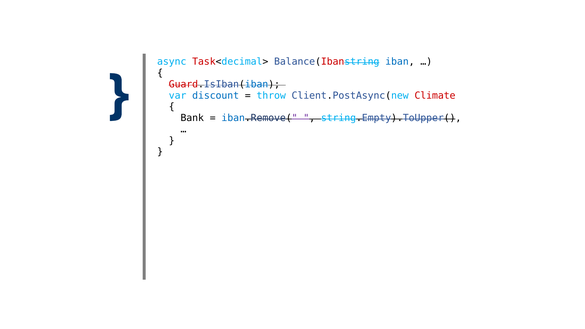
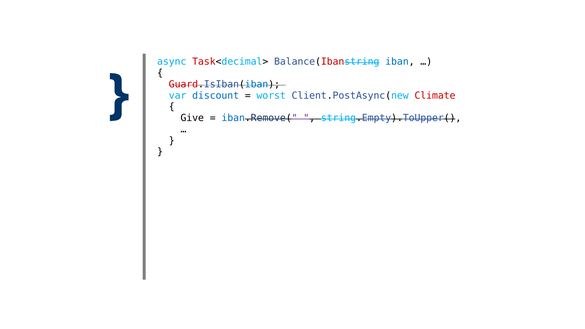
throw: throw -> worst (271, 95)
Bank: Bank -> Give (192, 118)
